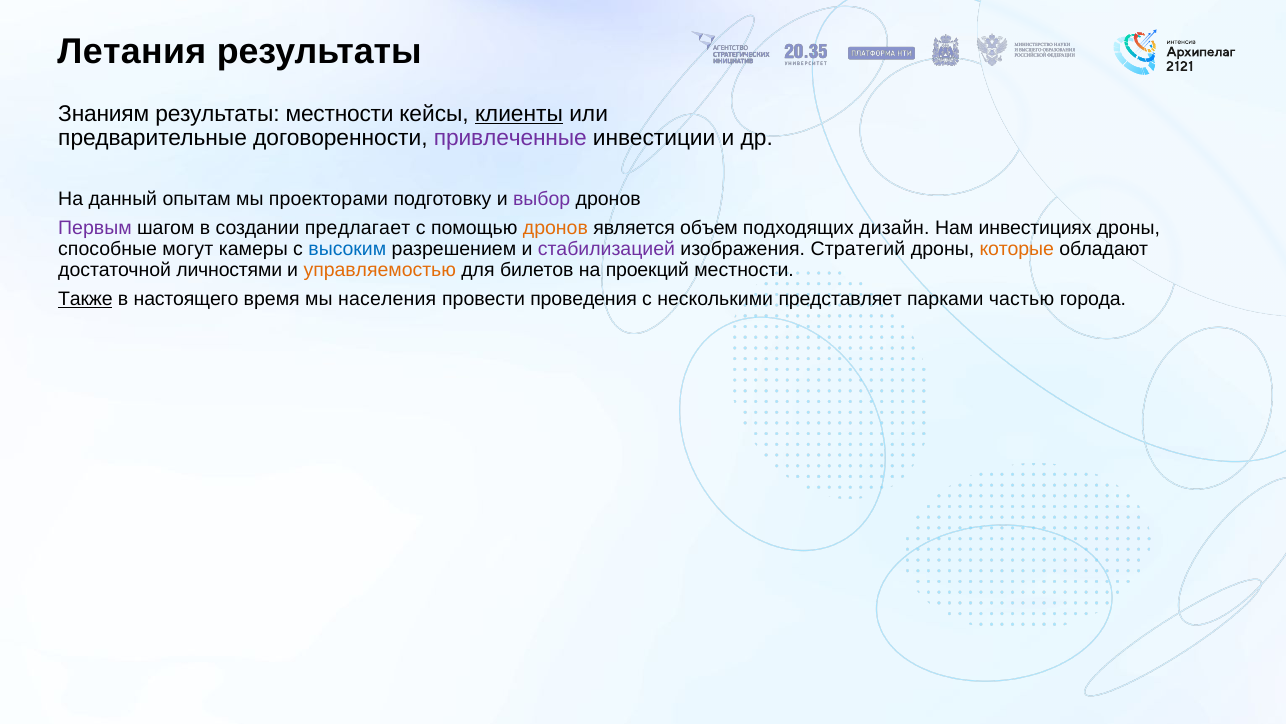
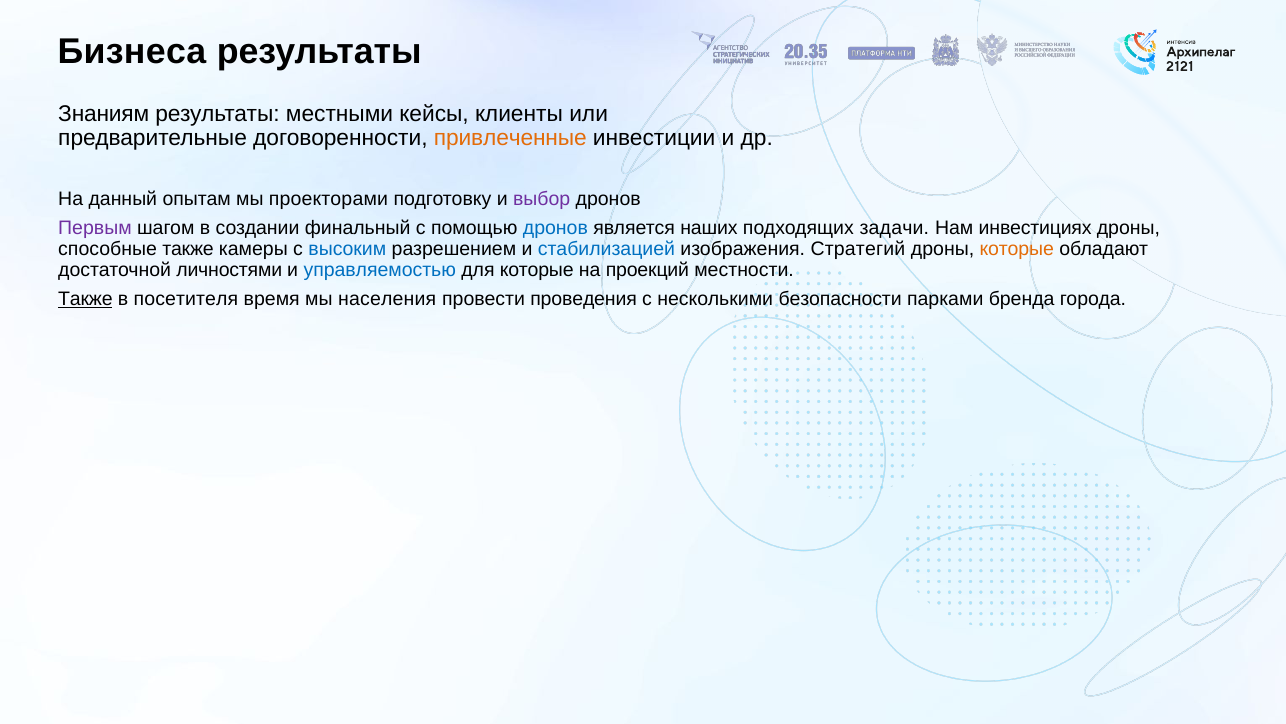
Летания: Летания -> Бизнеса (132, 52)
результаты местности: местности -> местными (340, 114)
клиенты underline: present -> none (519, 114)
привлеченные colour: purple -> orange (510, 138)
предлагает: предлагает -> финальный (358, 228)
дронов colour: orange -> blue (555, 228)
объем: объем -> наших (709, 228)
дизайн: дизайн -> задачи (894, 228)
способные могут: могут -> также (188, 249)
стабилизацией colour: purple -> blue (606, 249)
управляемостью colour: orange -> blue (380, 270)
для билетов: билетов -> которые (537, 270)
настоящего: настоящего -> посетителя (186, 299)
представляет: представляет -> безопасности (840, 299)
частью: частью -> бренда (1022, 299)
